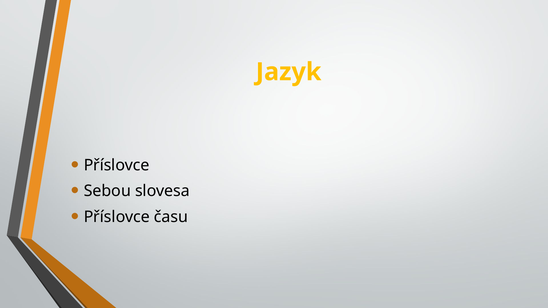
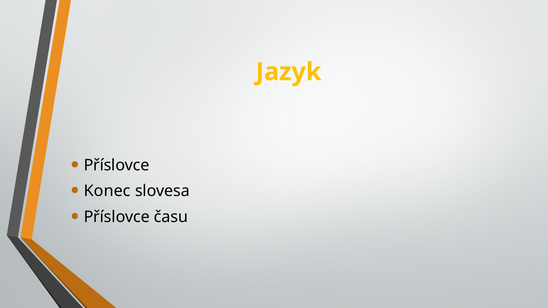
Sebou: Sebou -> Konec (107, 191)
